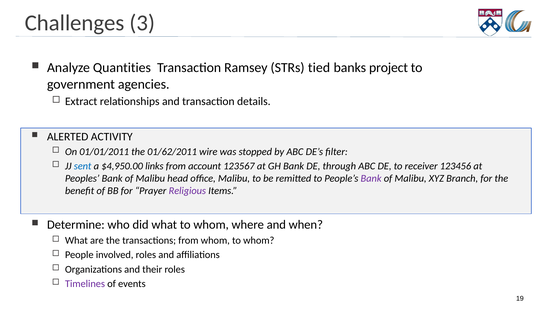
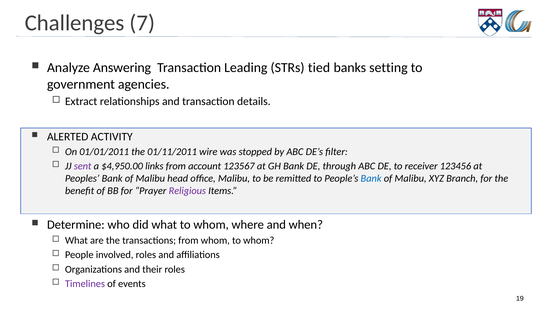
3: 3 -> 7 (142, 23)
Quantities: Quantities -> Answering (122, 68)
Ramsey: Ramsey -> Leading (246, 68)
project: project -> setting (388, 68)
01/62/2011: 01/62/2011 -> 01/11/2011 (172, 152)
sent colour: blue -> purple (83, 166)
Bank colour: purple -> blue (371, 178)
